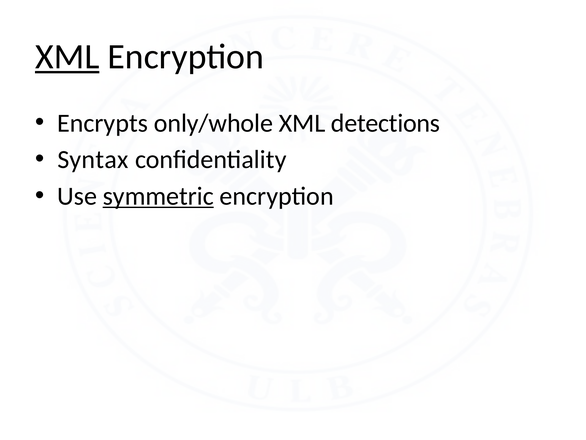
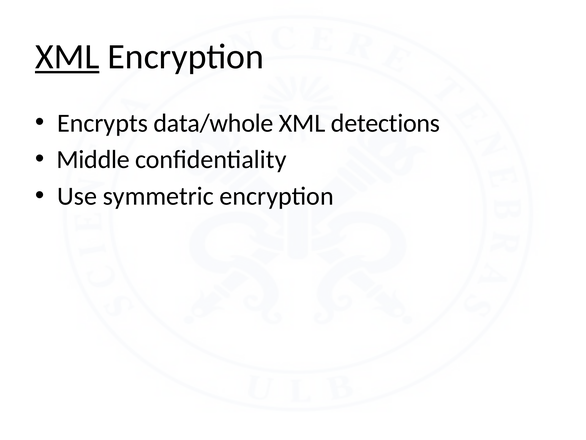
only/whole: only/whole -> data/whole (214, 123)
Syntax: Syntax -> Middle (93, 159)
symmetric underline: present -> none (158, 196)
